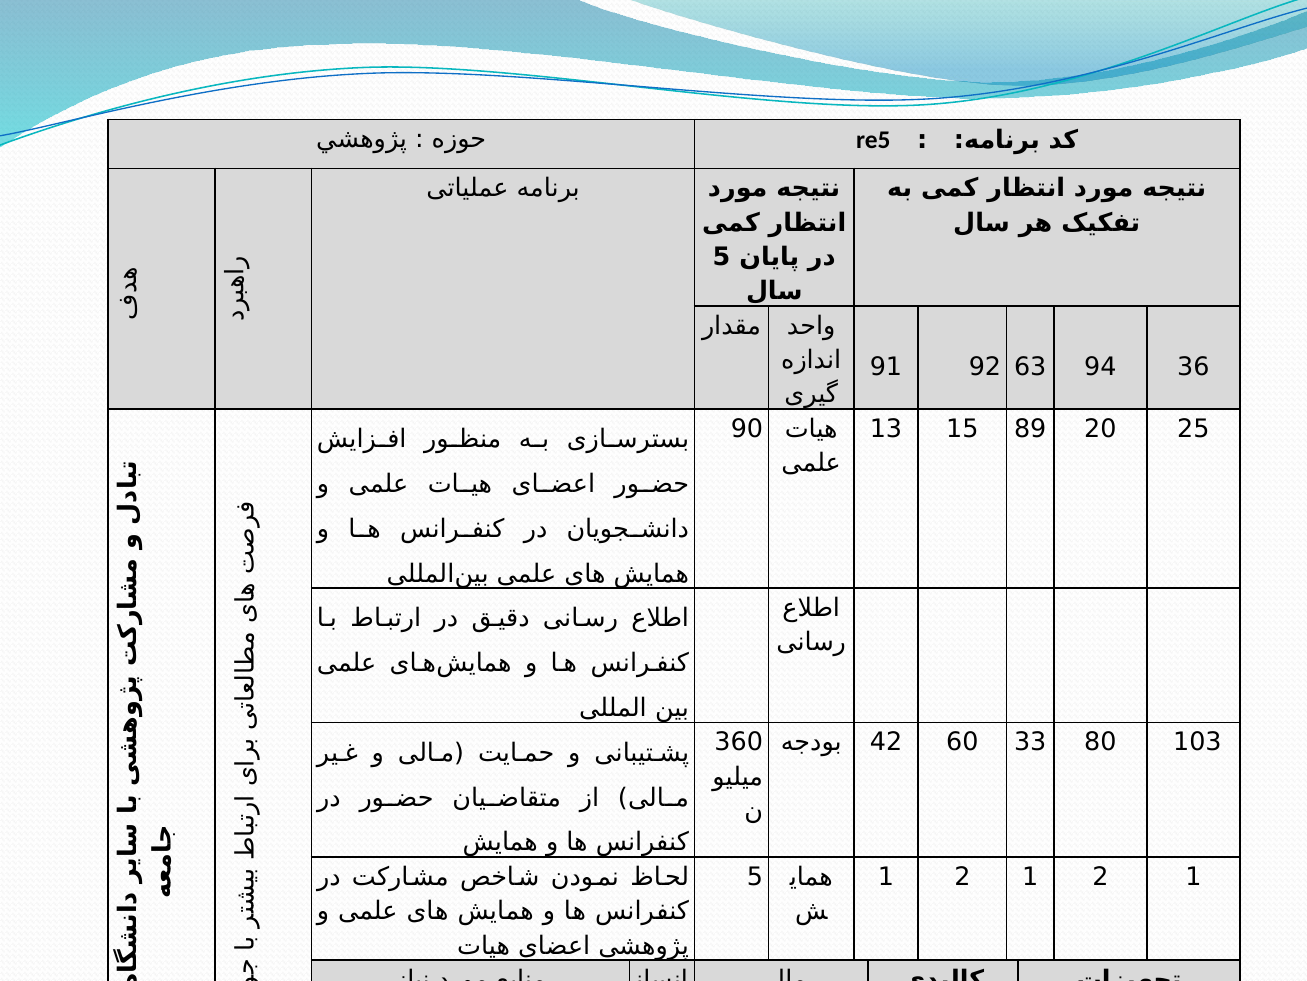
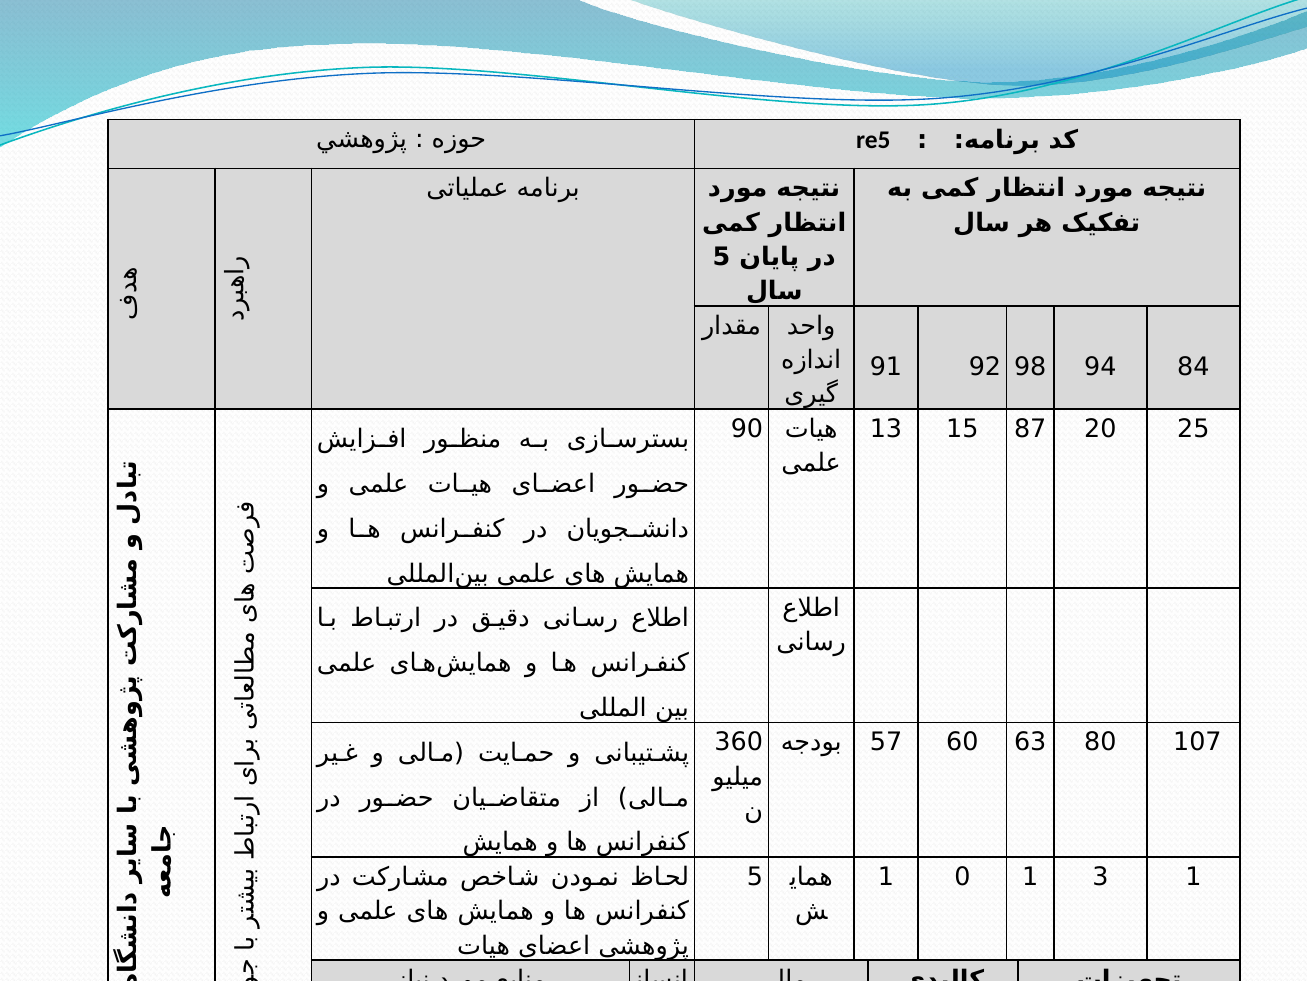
63: 63 -> 98 (1030, 367)
36: 36 -> 84 (1193, 367)
89: 89 -> 87 (1030, 428)
42: 42 -> 57 (886, 742)
33: 33 -> 63 (1030, 742)
103: 103 -> 107 (1197, 742)
2: 2 -> 0 (962, 876)
2: 2 -> 3 (1100, 876)
